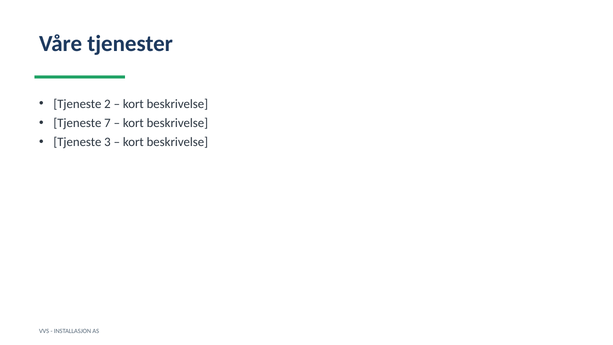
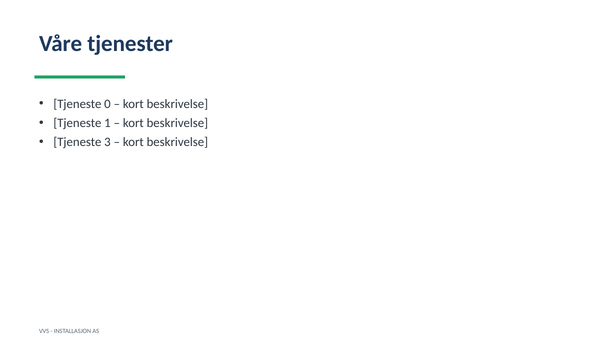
2: 2 -> 0 (107, 104)
7: 7 -> 1 (107, 123)
